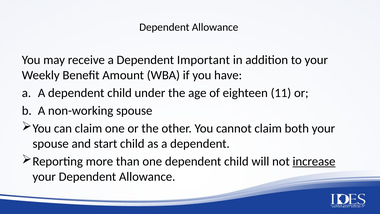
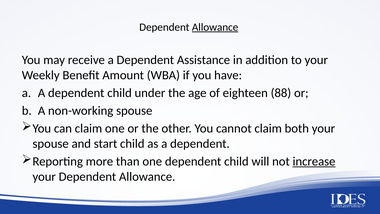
Allowance underline: none -> present (215, 27)
Important: Important -> Assistance (204, 60)
11: 11 -> 88 (281, 93)
